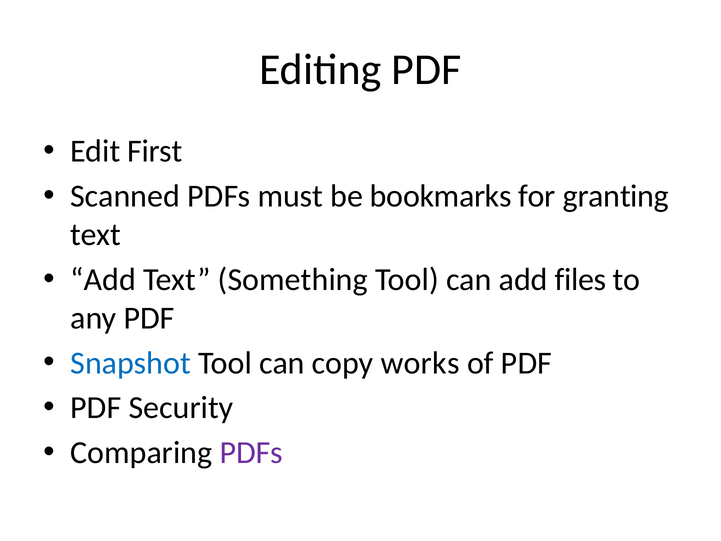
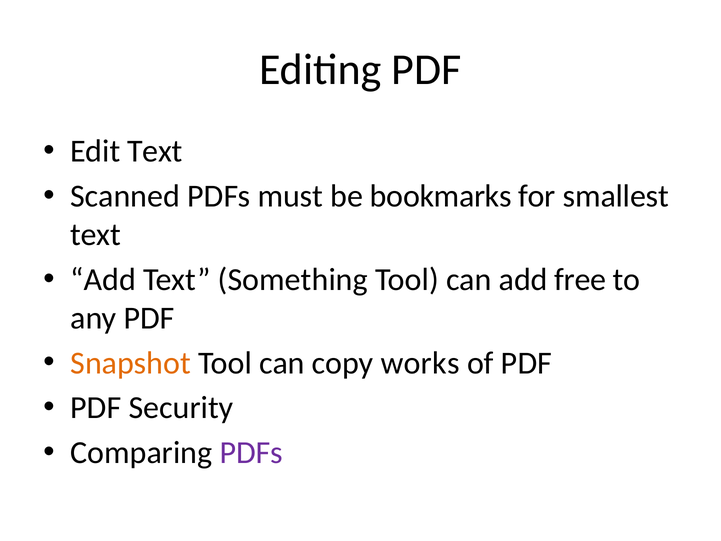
Edit First: First -> Text (155, 151)
granting: granting -> smallest (616, 196)
files: files -> free (580, 279)
Snapshot colour: blue -> orange (131, 363)
